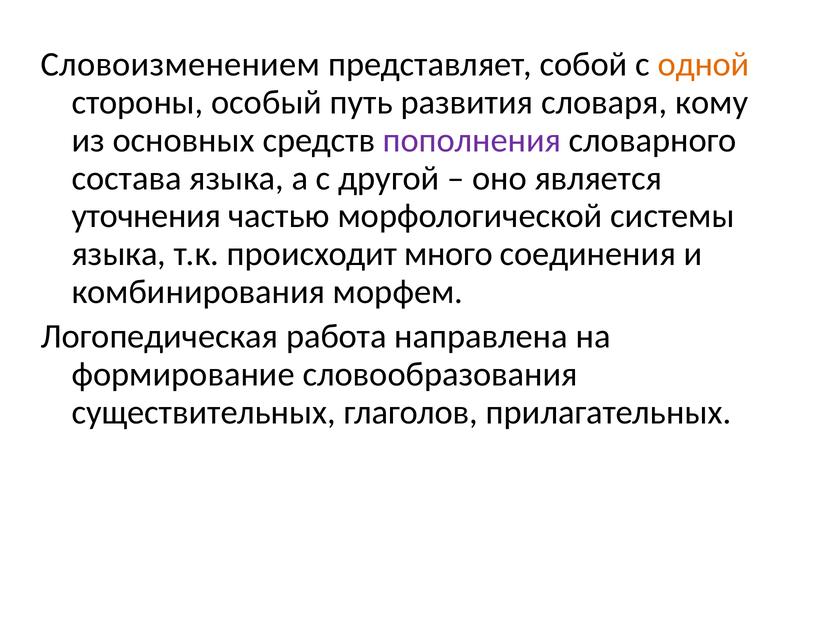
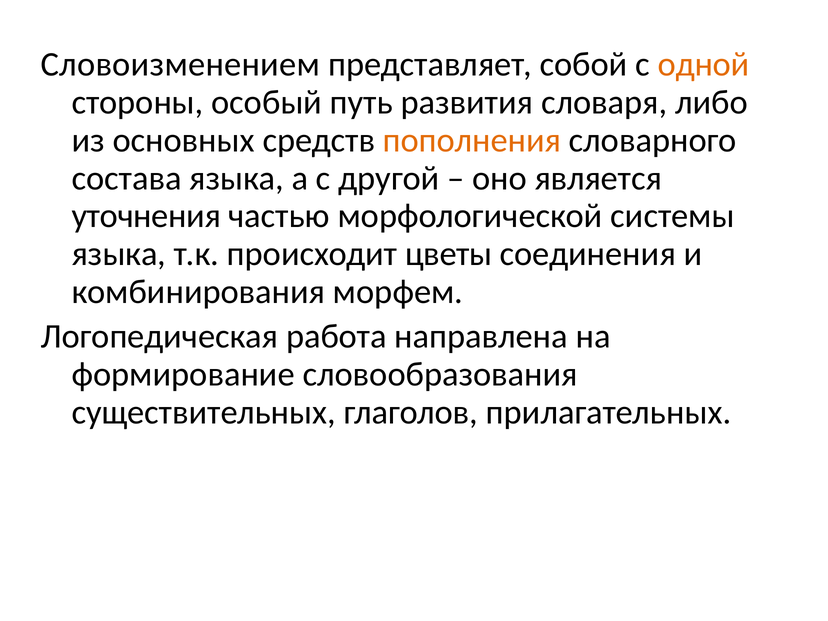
кому: кому -> либо (712, 102)
пополнения colour: purple -> orange (472, 140)
много: много -> цветы (449, 254)
